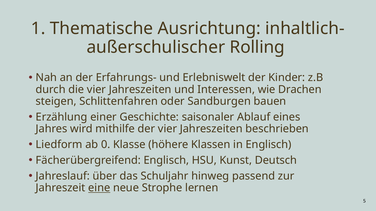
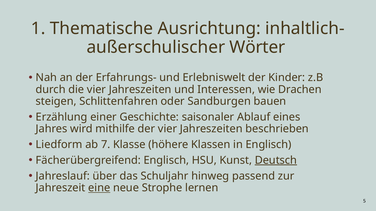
Rolling: Rolling -> Wörter (257, 47)
0: 0 -> 7 (106, 145)
Deutsch underline: none -> present (276, 161)
